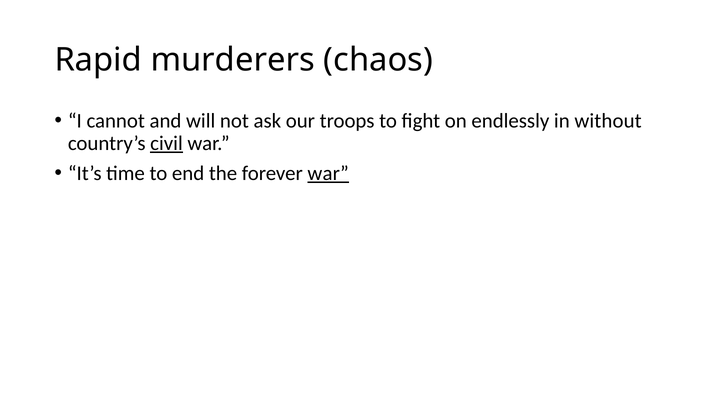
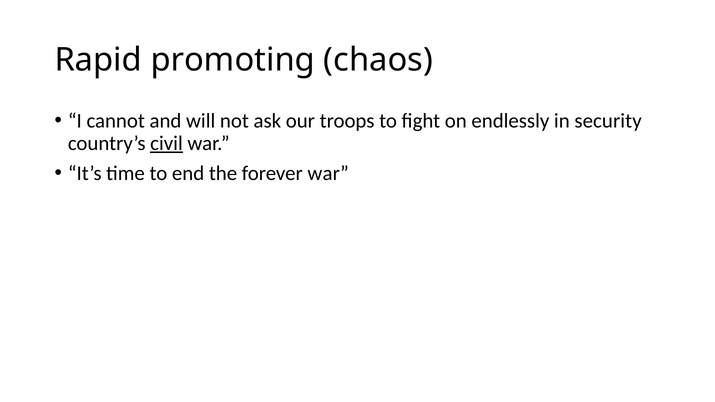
murderers: murderers -> promoting (233, 60)
without: without -> security (608, 121)
war underline: present -> none (328, 173)
